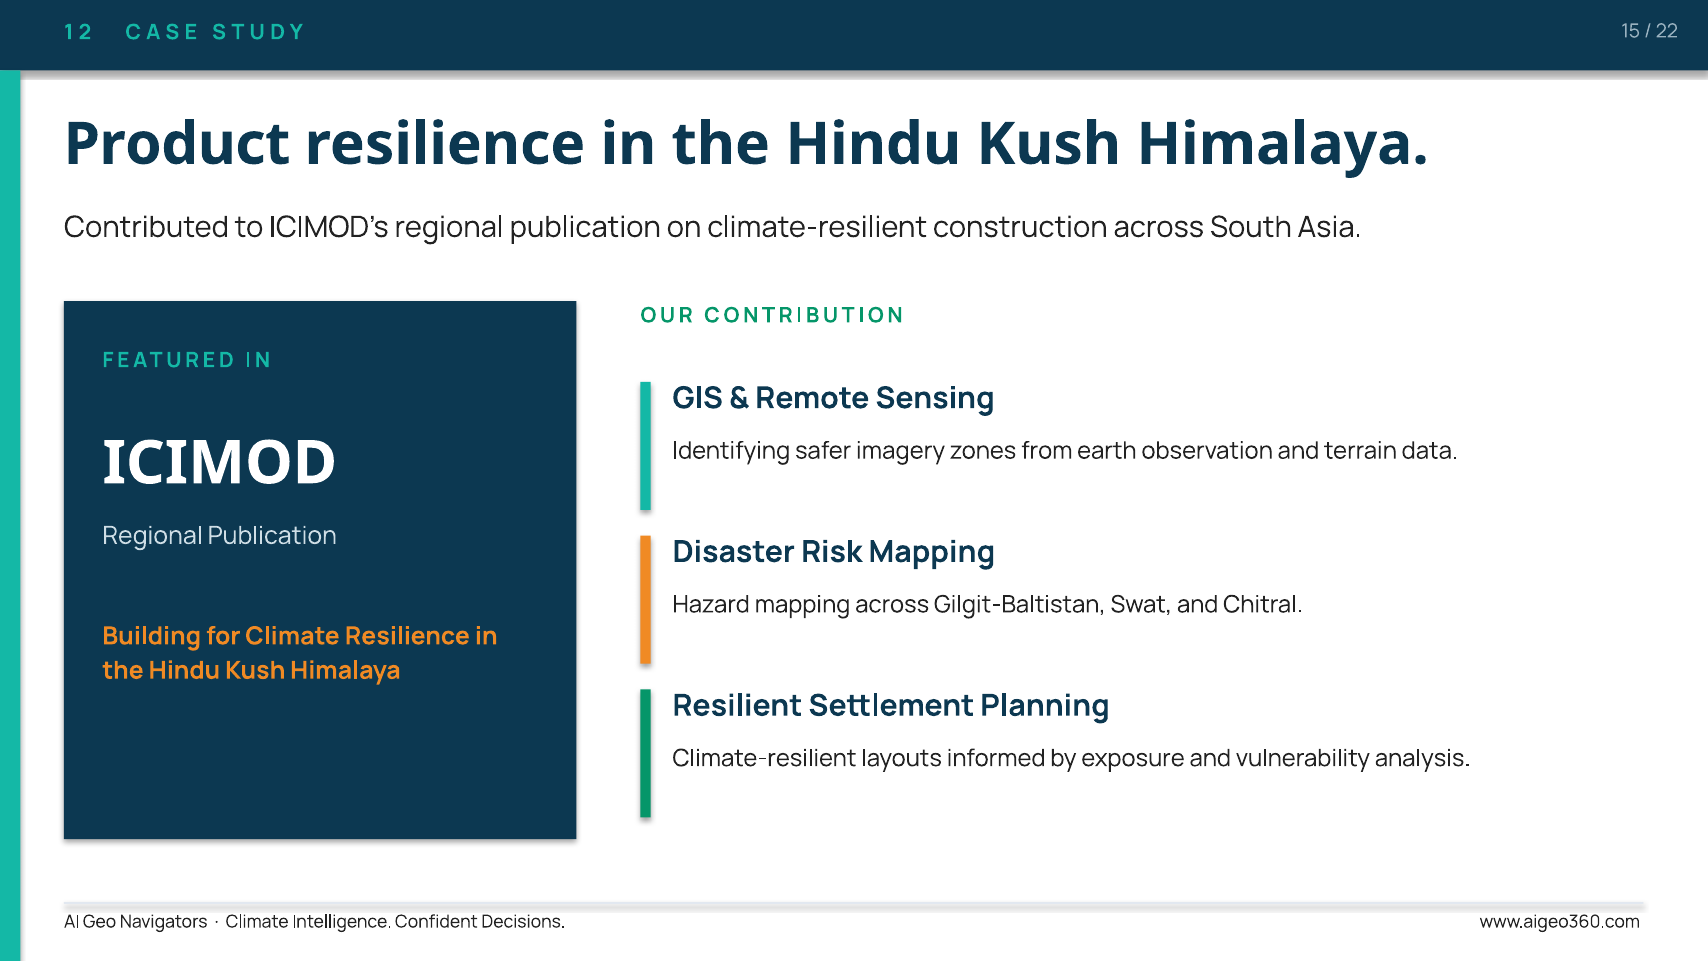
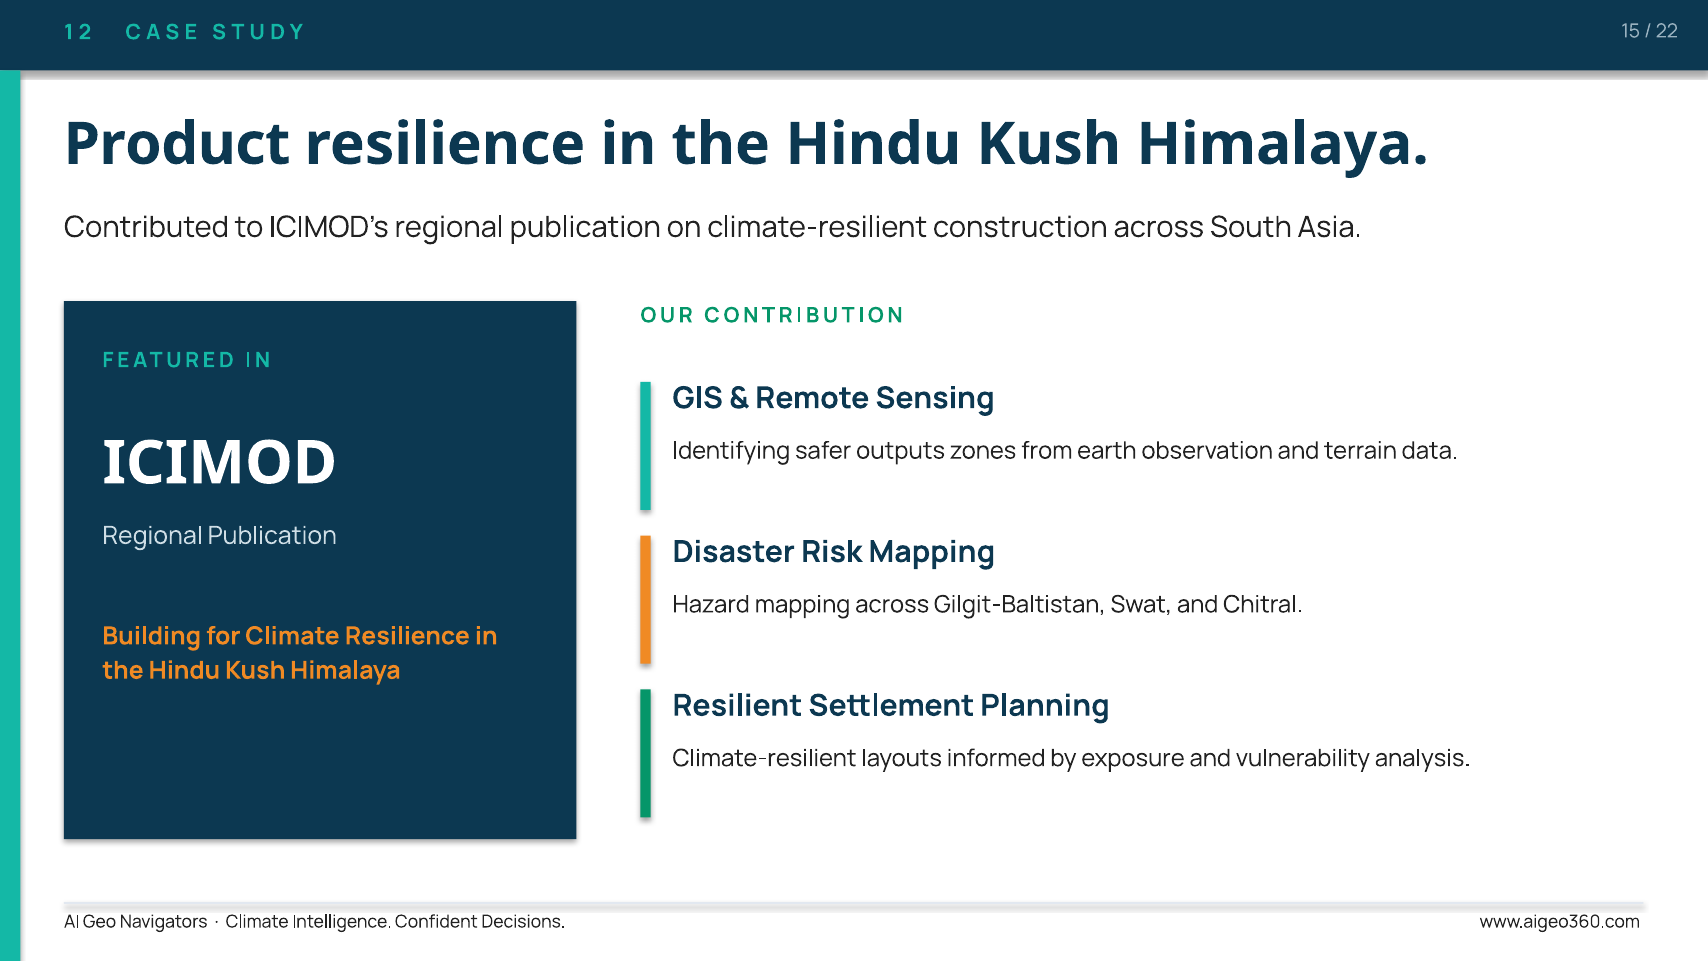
imagery: imagery -> outputs (901, 451)
